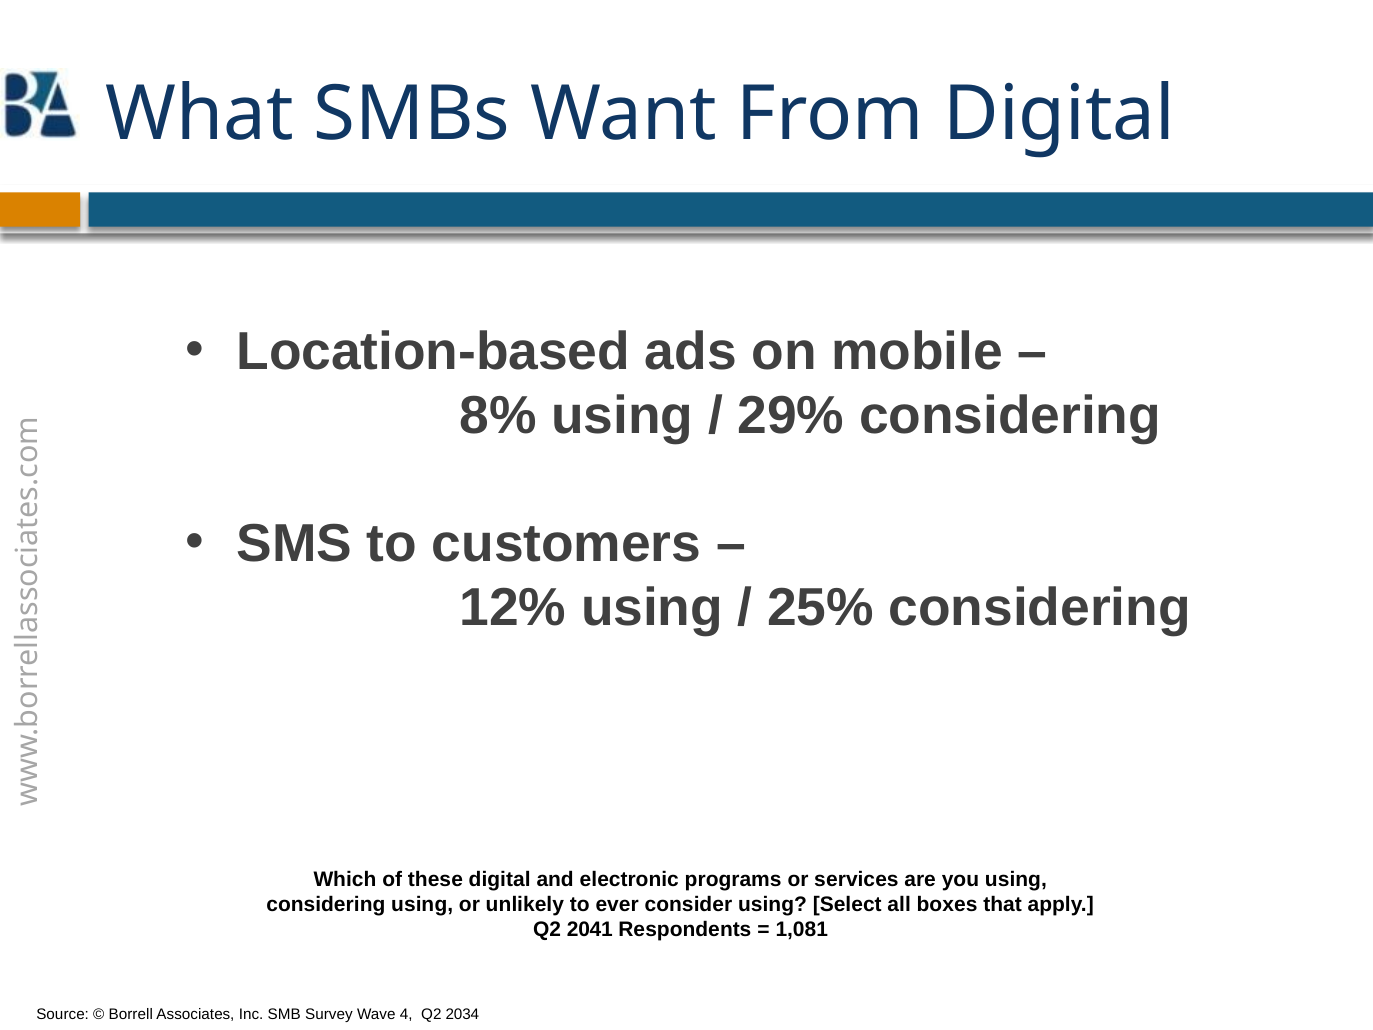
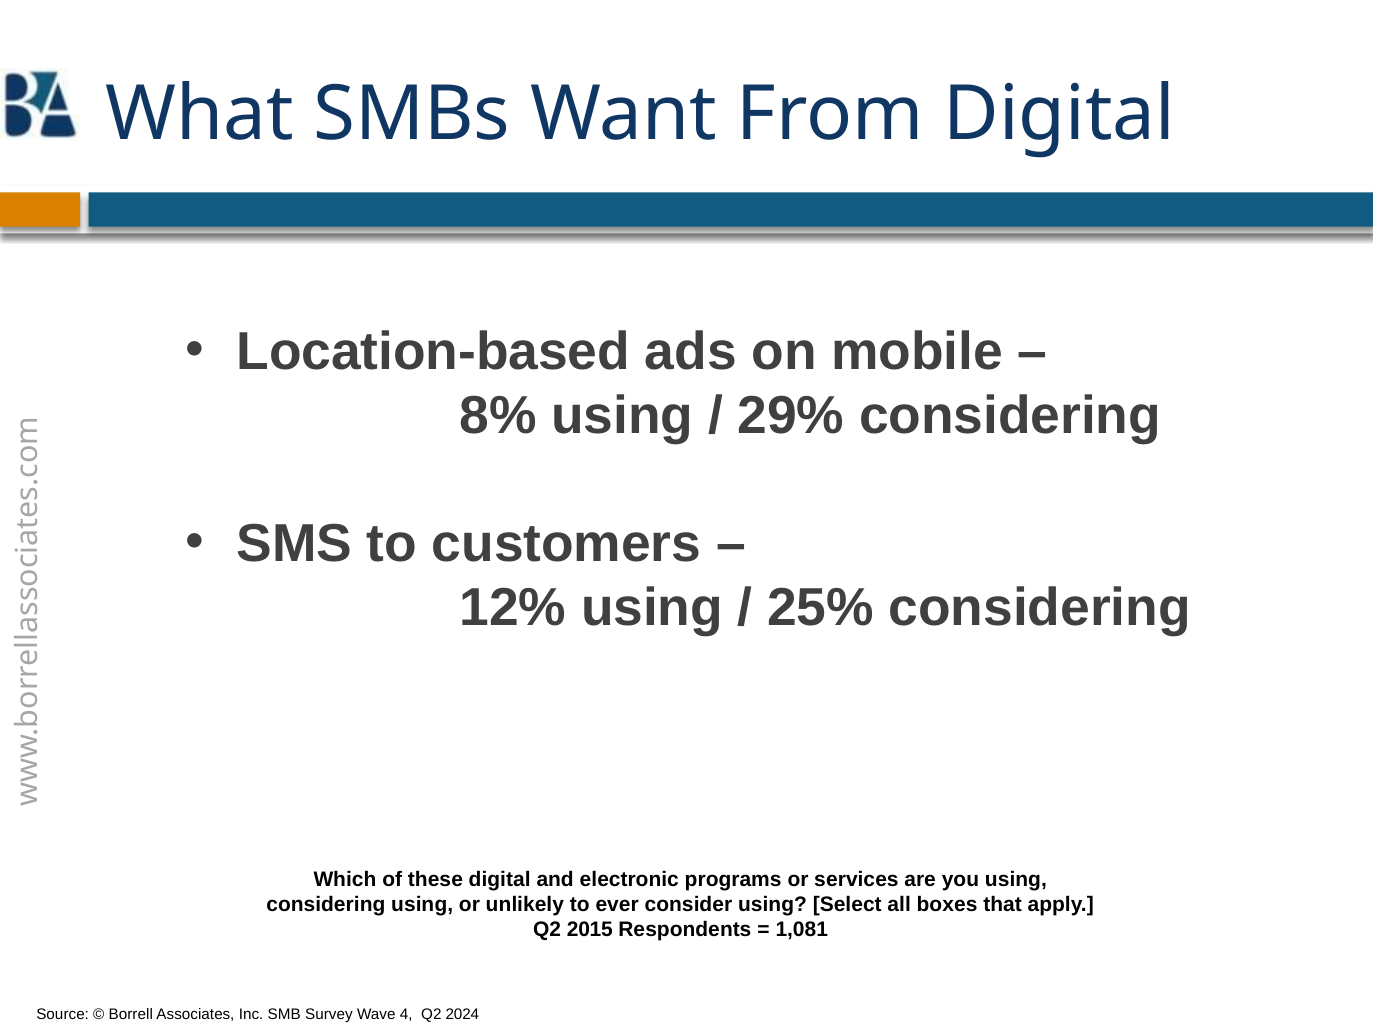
2041: 2041 -> 2015 (590, 929)
2034: 2034 -> 2024 (462, 1014)
